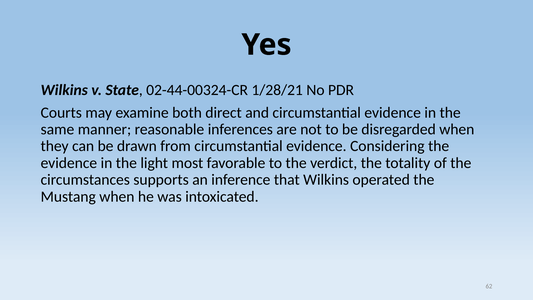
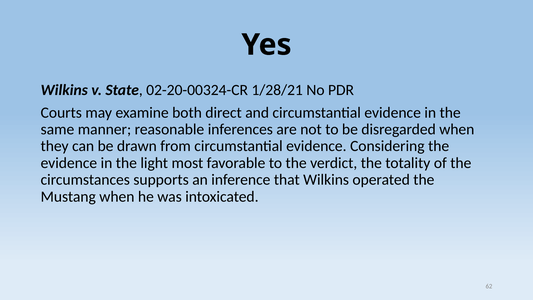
02-44-00324-CR: 02-44-00324-CR -> 02-20-00324-CR (197, 90)
